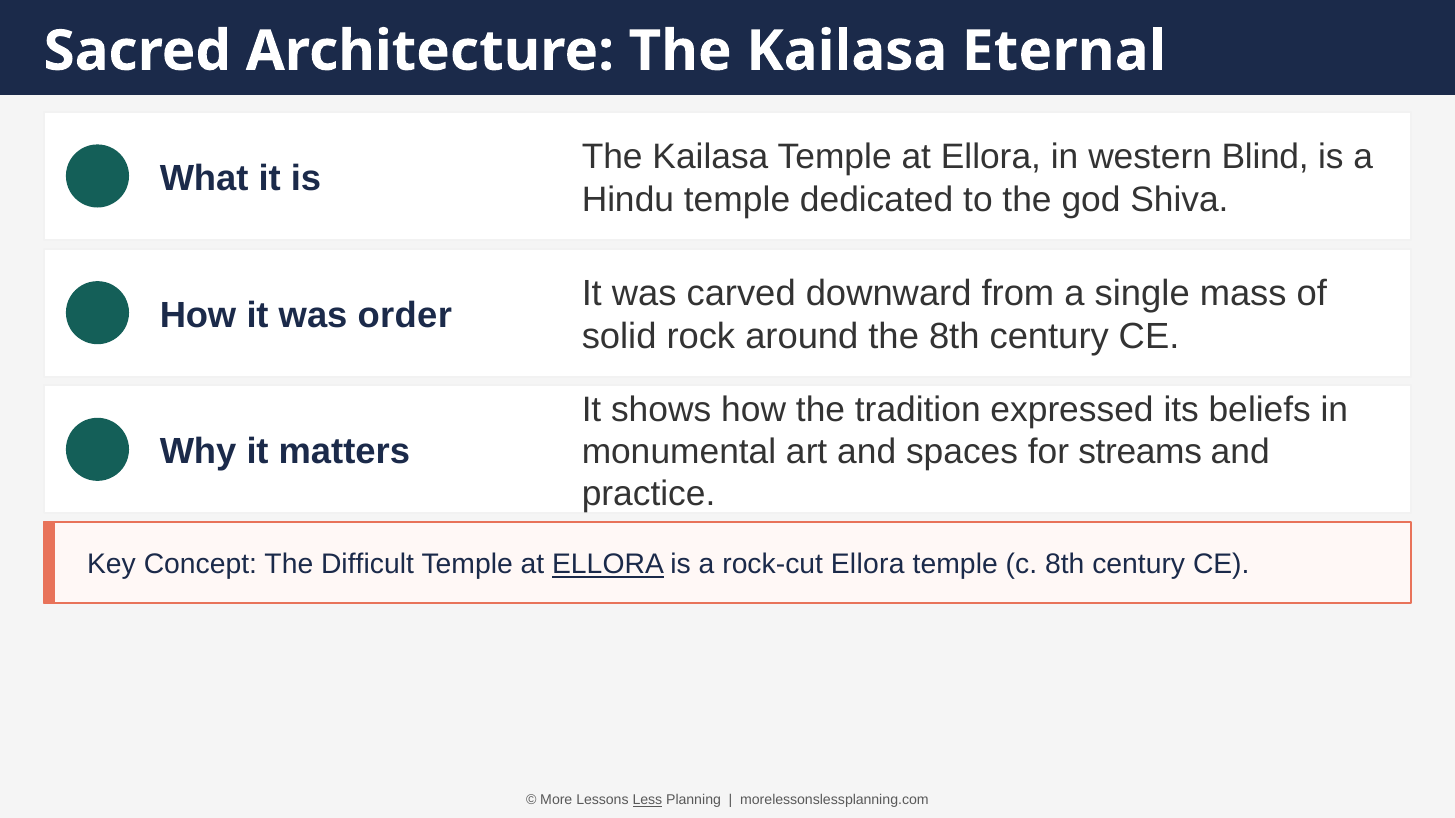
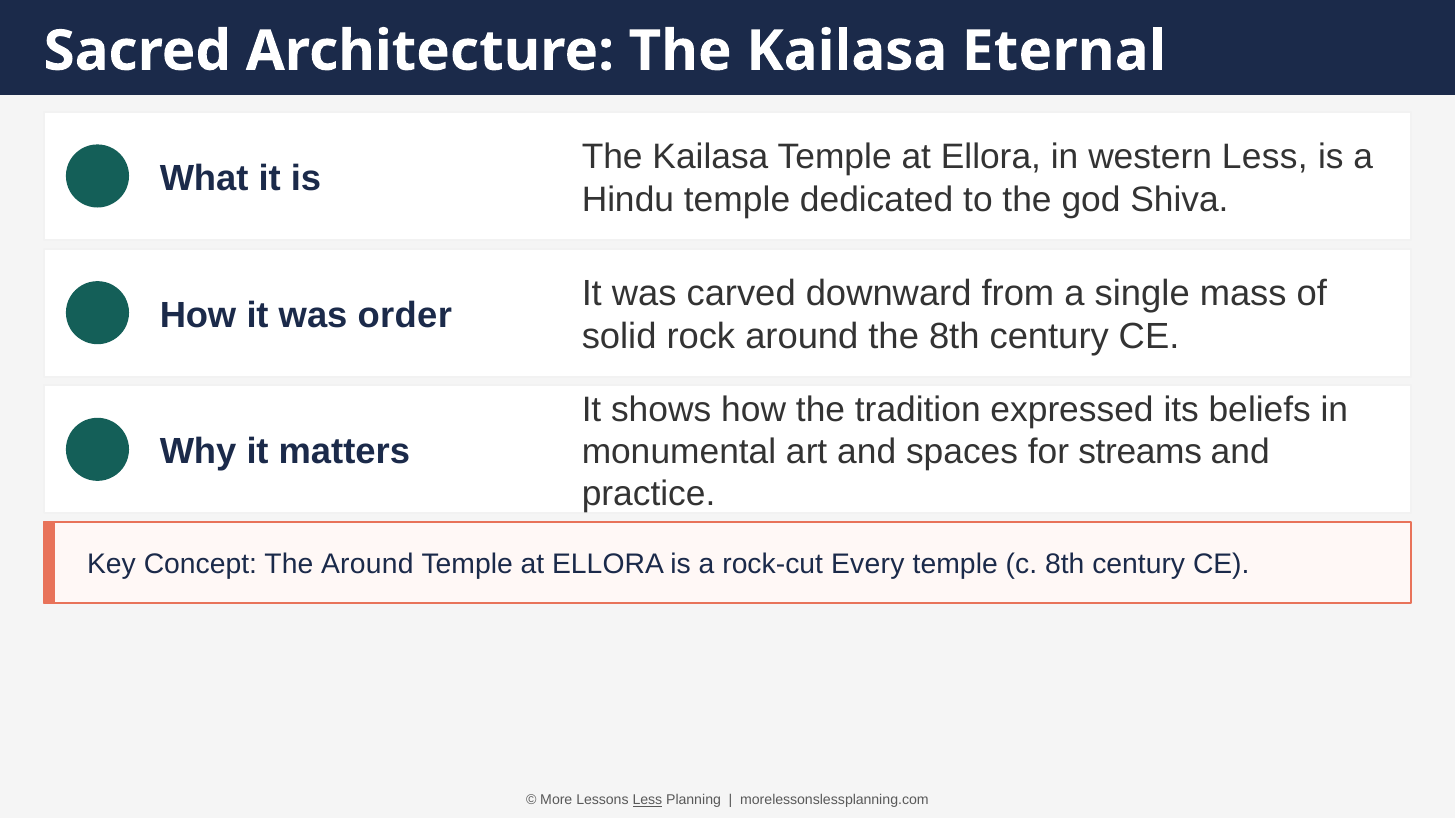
western Blind: Blind -> Less (1265, 157)
The Difficult: Difficult -> Around (367, 565)
ELLORA underline: present -> none (608, 565)
rock-cut Ellora: Ellora -> Every (868, 565)
